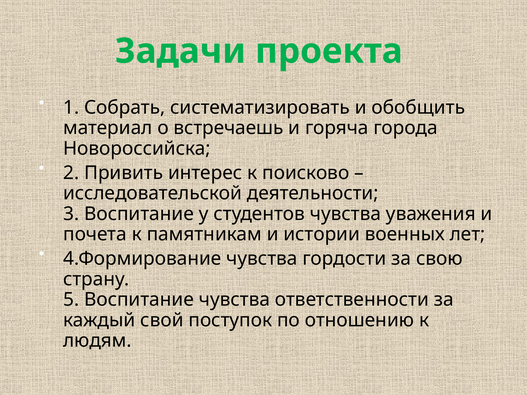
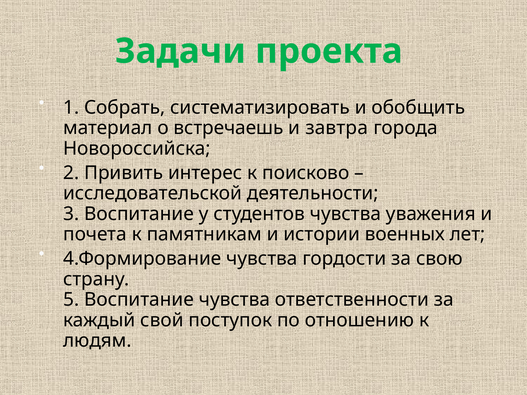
горяча: горяча -> завтра (337, 128)
